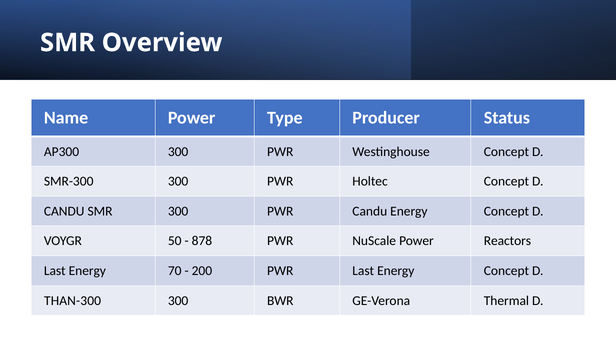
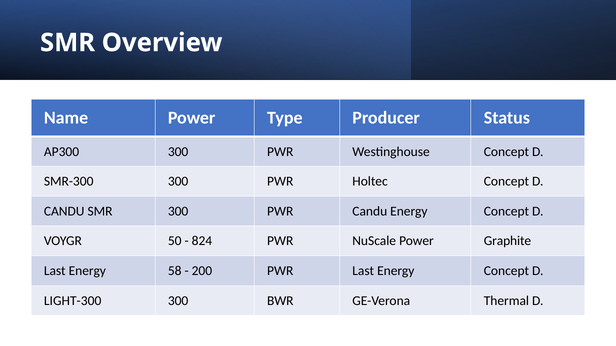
878: 878 -> 824 (202, 241)
Reactors: Reactors -> Graphite (507, 241)
70: 70 -> 58 (175, 271)
THAN-300: THAN-300 -> LIGHT-300 (73, 301)
